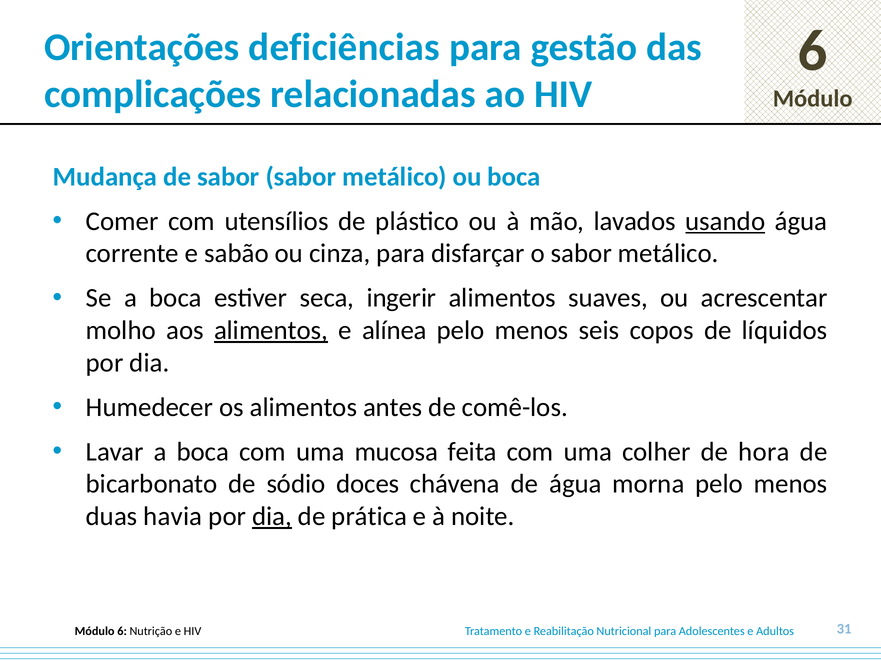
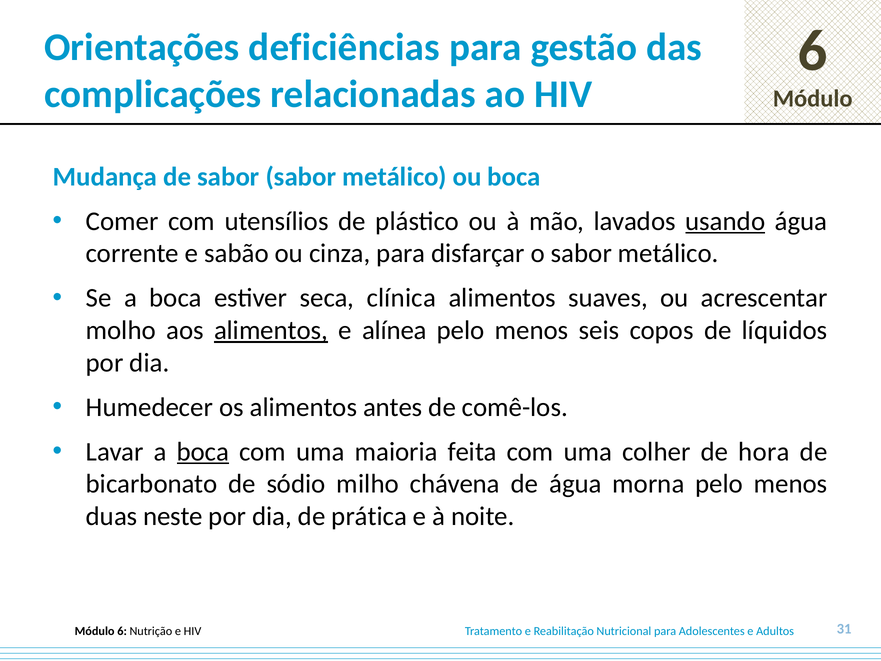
ingerir: ingerir -> clínica (401, 298)
boca underline: none -> present (203, 452)
mucosa: mucosa -> maioria (396, 452)
doces: doces -> milho (368, 484)
havia: havia -> neste (173, 516)
dia underline: present -> none (272, 516)
